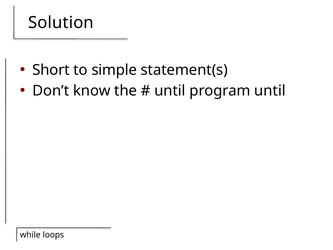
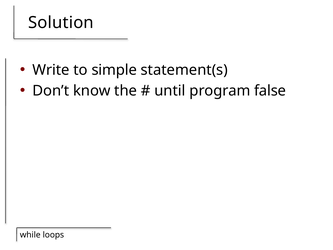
Short: Short -> Write (51, 70)
program until: until -> false (270, 91)
